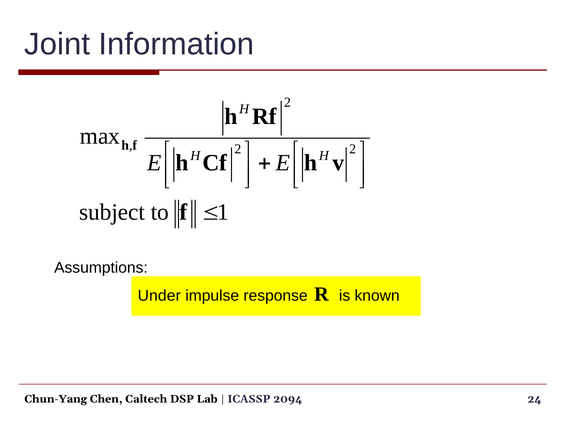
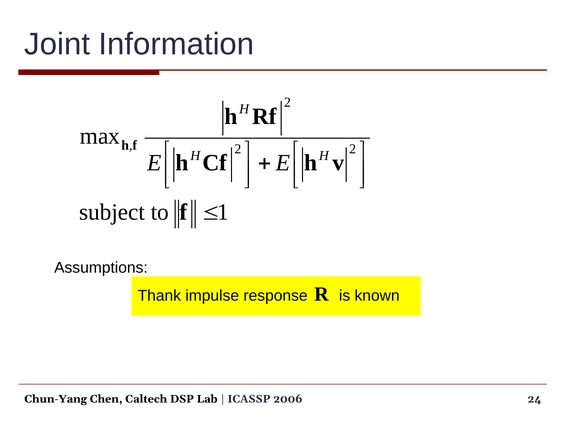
Under: Under -> Thank (159, 295)
2094: 2094 -> 2006 (288, 399)
